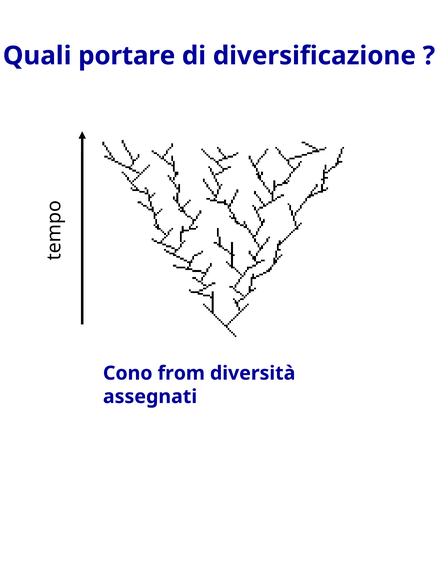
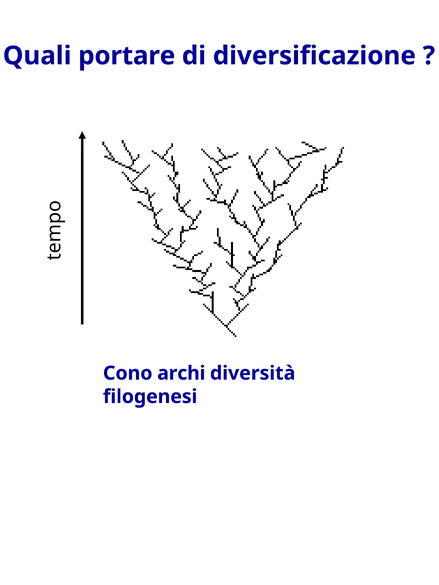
from: from -> archi (181, 373)
assegnati: assegnati -> filogenesi (150, 397)
